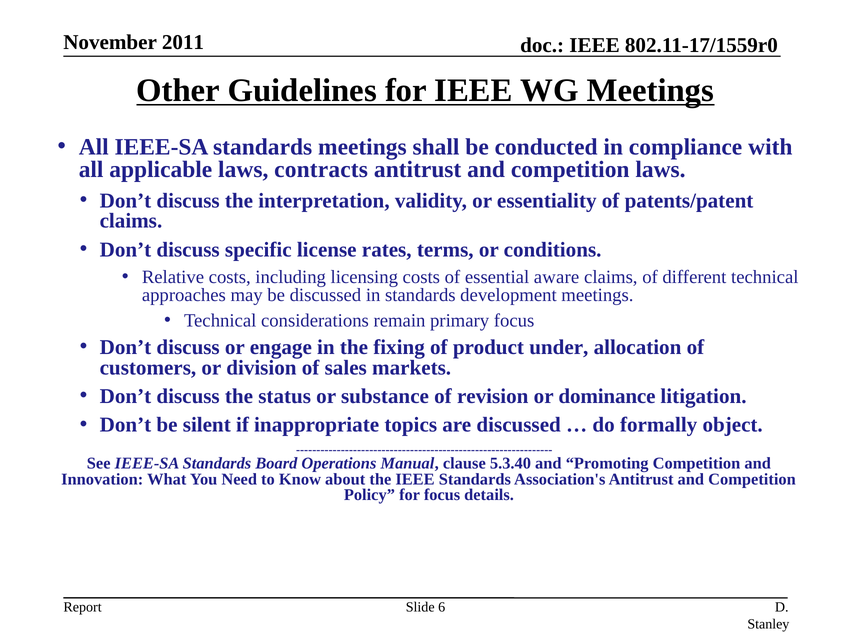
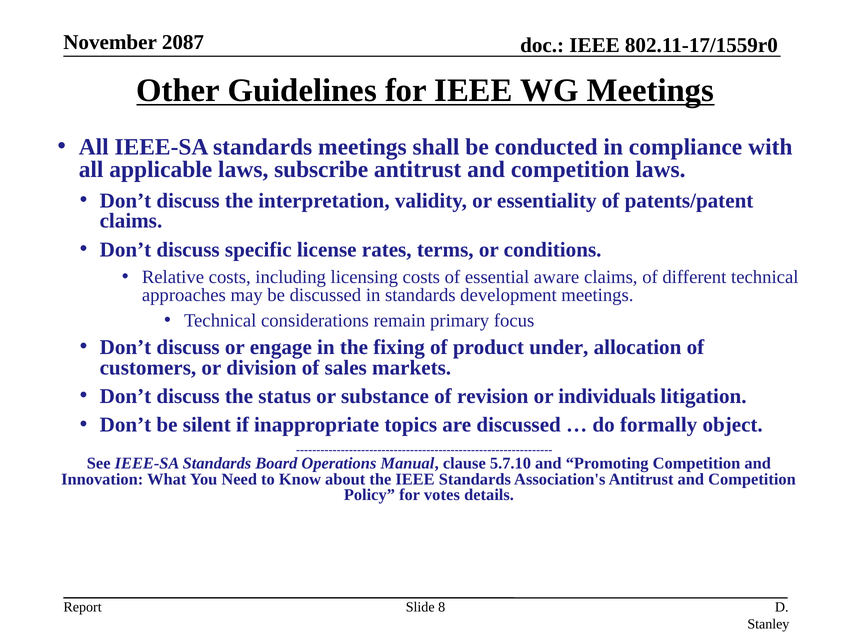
2011: 2011 -> 2087 (183, 42)
contracts: contracts -> subscribe (321, 170)
dominance: dominance -> individuals (607, 396)
5.3.40: 5.3.40 -> 5.7.10 (510, 463)
for focus: focus -> votes (442, 495)
6: 6 -> 8 (442, 607)
